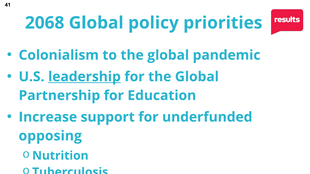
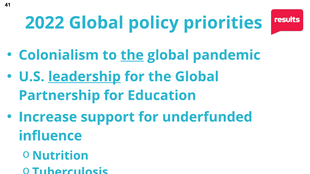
2068: 2068 -> 2022 (45, 23)
the underline: none -> present (132, 55)
opposing: opposing -> influence (50, 136)
